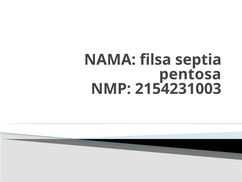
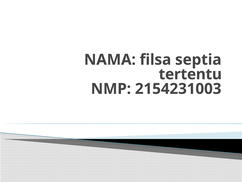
pentosa: pentosa -> tertentu (190, 74)
